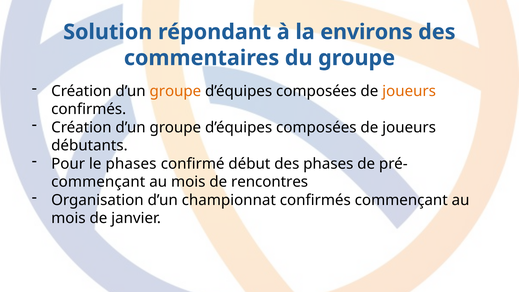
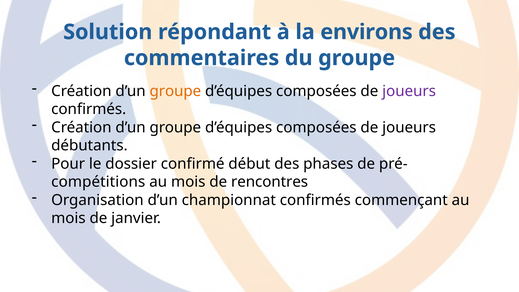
joueurs colour: orange -> purple (409, 91)
le phases: phases -> dossier (131, 164)
commençant: commençant -> compétitions (98, 182)
